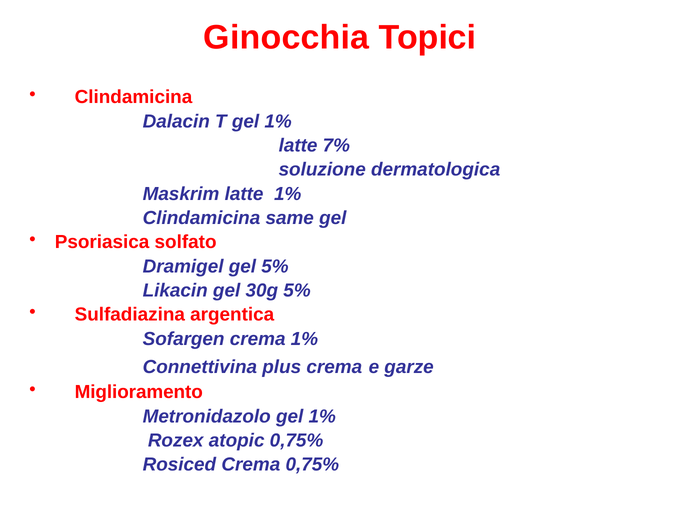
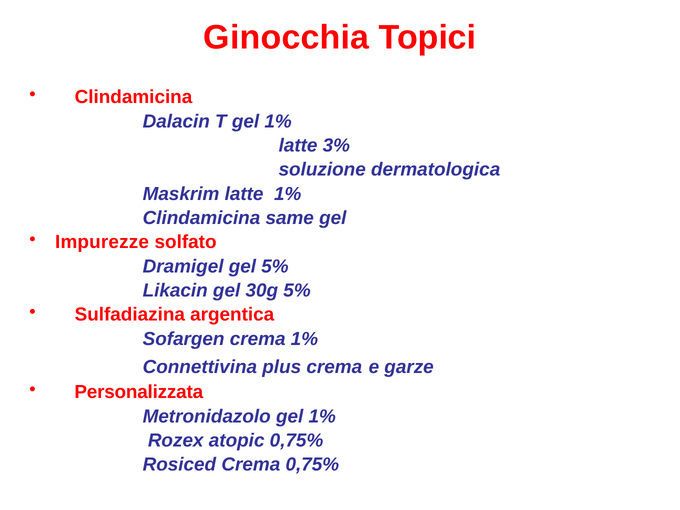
7%: 7% -> 3% (336, 146)
Psoriasica: Psoriasica -> Impurezze (102, 242)
Miglioramento: Miglioramento -> Personalizzata (139, 392)
